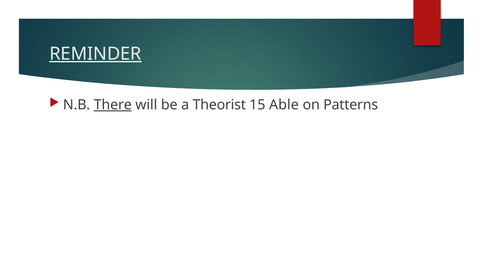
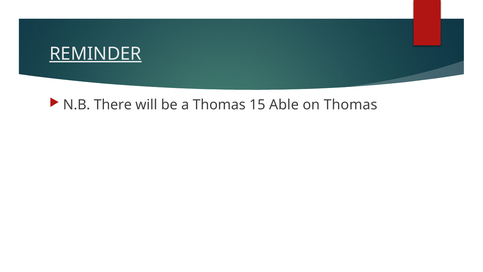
There underline: present -> none (113, 105)
a Theorist: Theorist -> Thomas (219, 105)
on Patterns: Patterns -> Thomas (351, 105)
